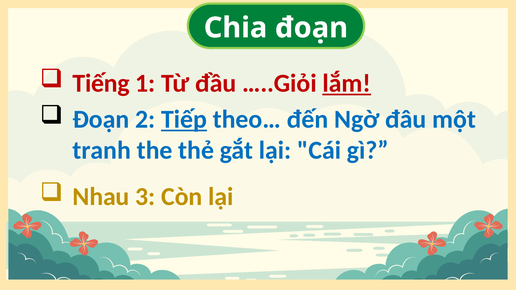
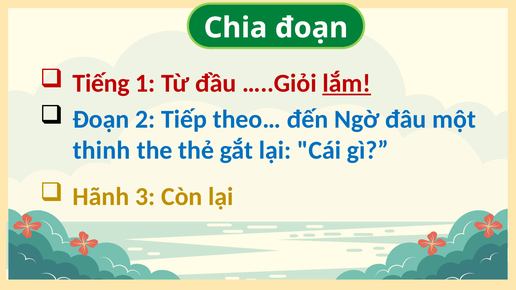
Tiếp underline: present -> none (184, 120)
tranh: tranh -> thinh (102, 150)
Nhau: Nhau -> Hãnh (101, 197)
